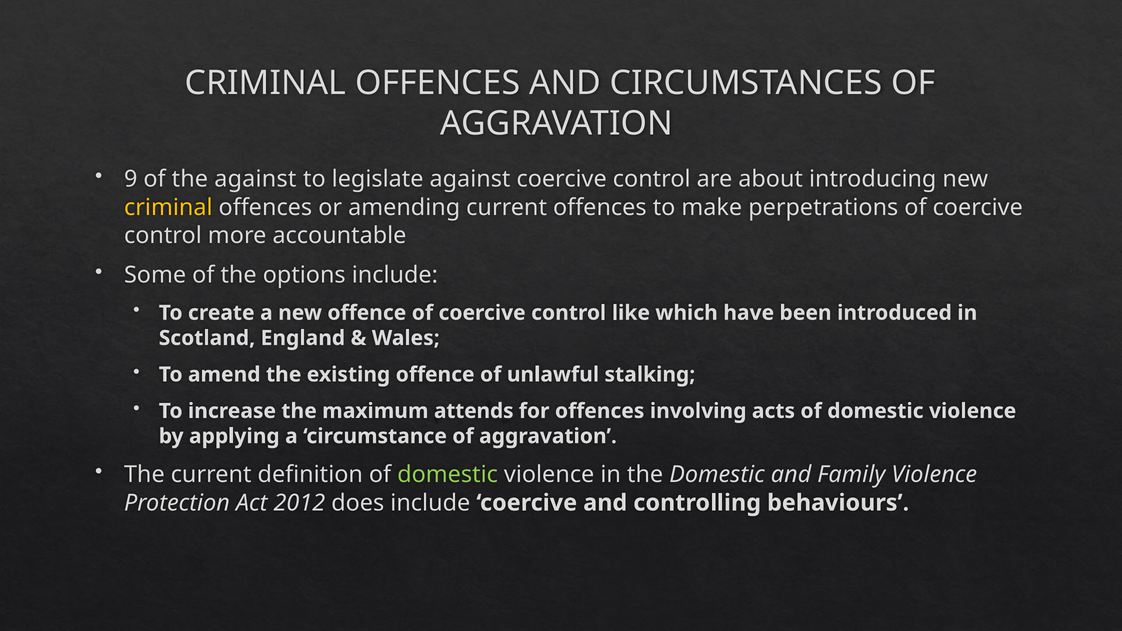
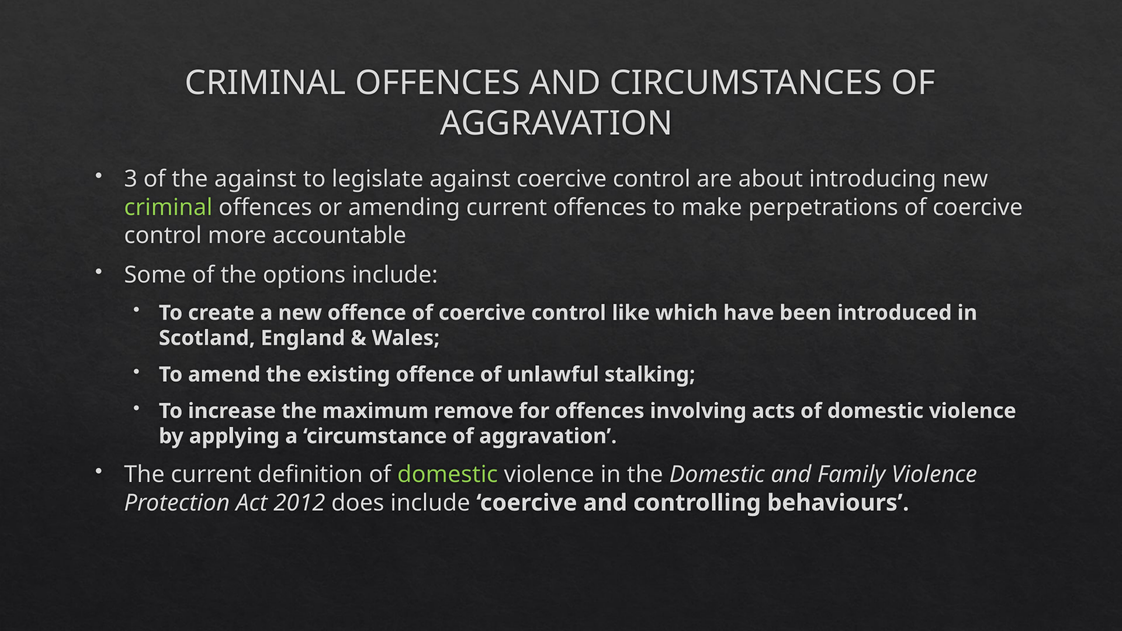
9: 9 -> 3 (131, 179)
criminal colour: yellow -> light green (168, 207)
attends: attends -> remove (474, 411)
